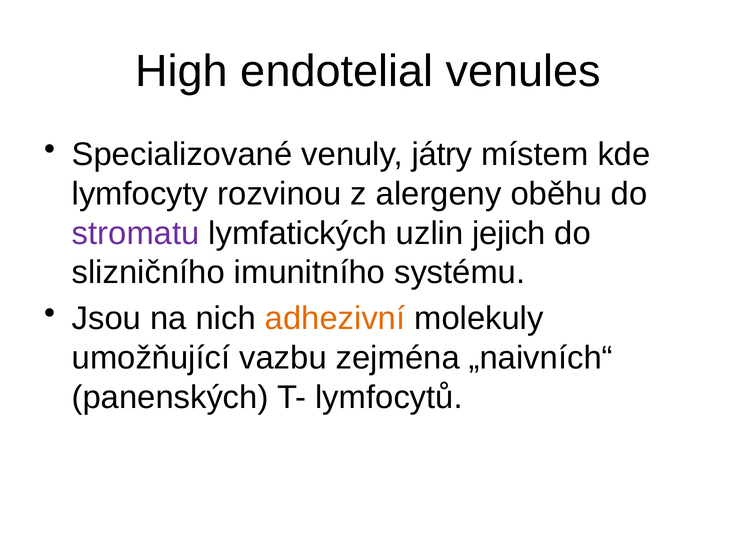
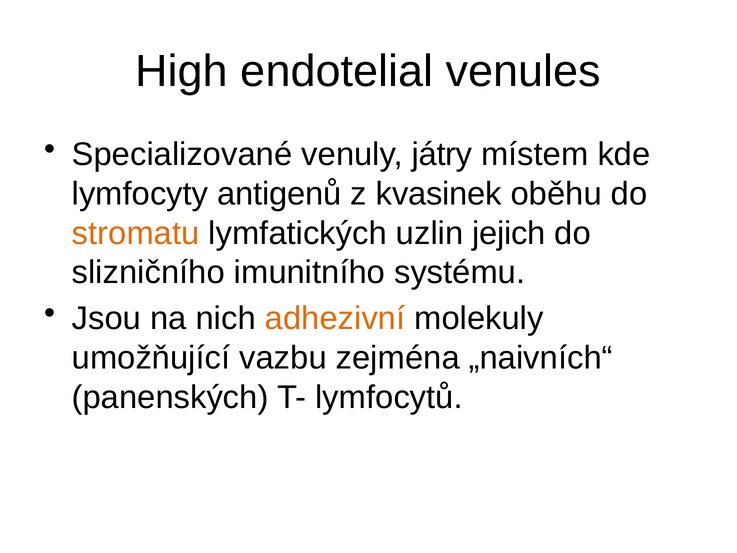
rozvinou: rozvinou -> antigenů (279, 194)
alergeny: alergeny -> kvasinek (439, 194)
stromatu colour: purple -> orange (136, 233)
